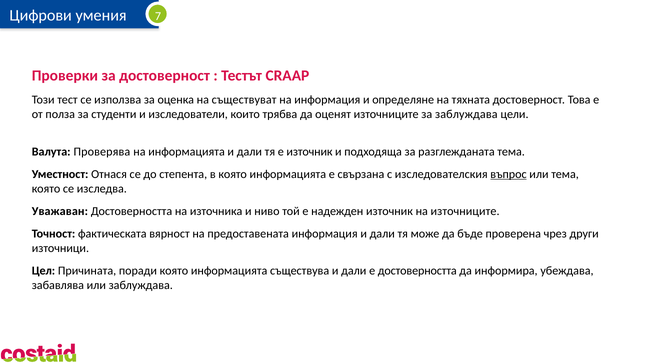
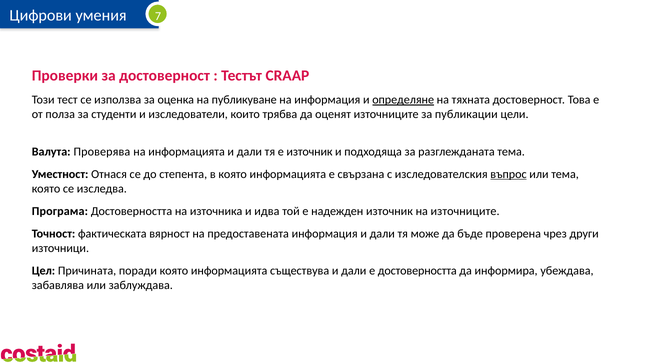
съществуват: съществуват -> публикуване (244, 100)
определяне underline: none -> present (403, 100)
за заблуждава: заблуждава -> публикации (466, 114)
Уважаван: Уважаван -> Програма (60, 211)
ниво: ниво -> идва (267, 211)
